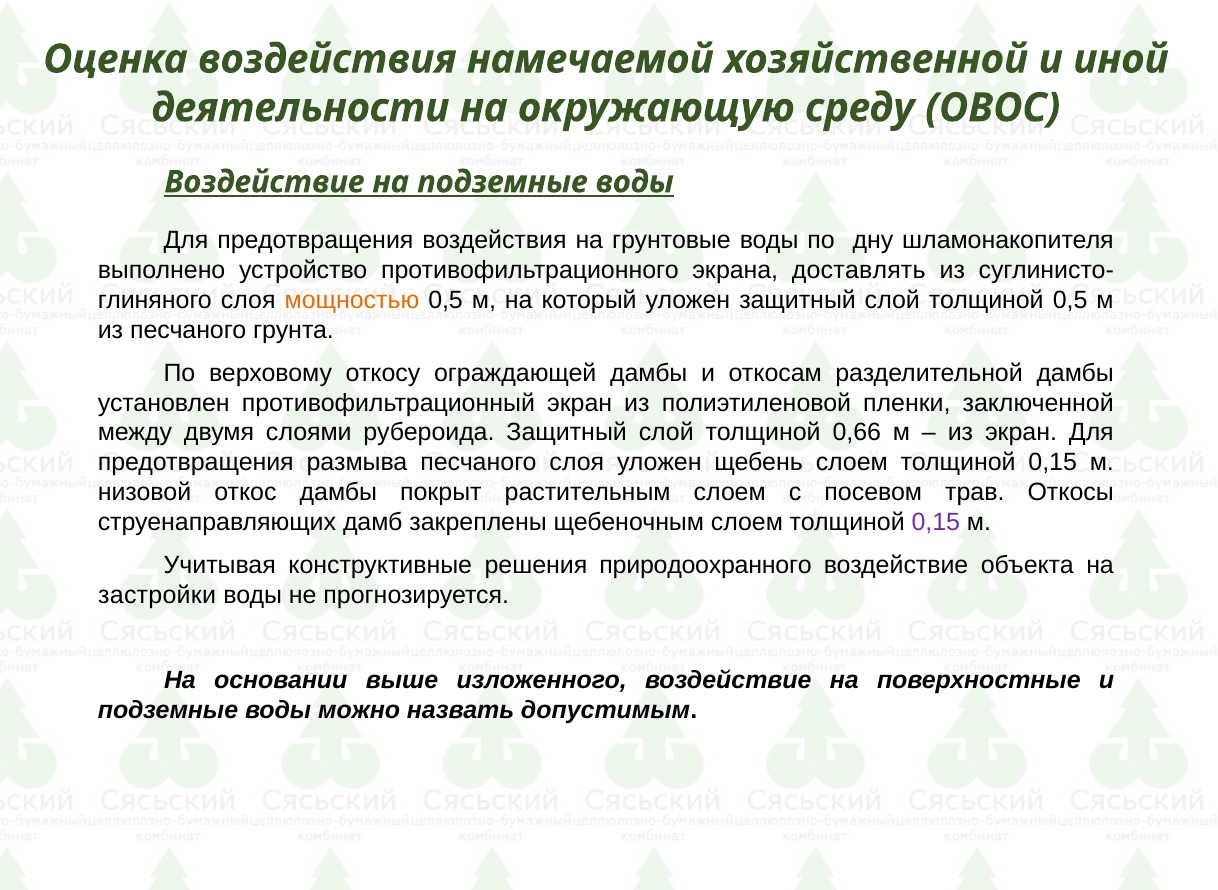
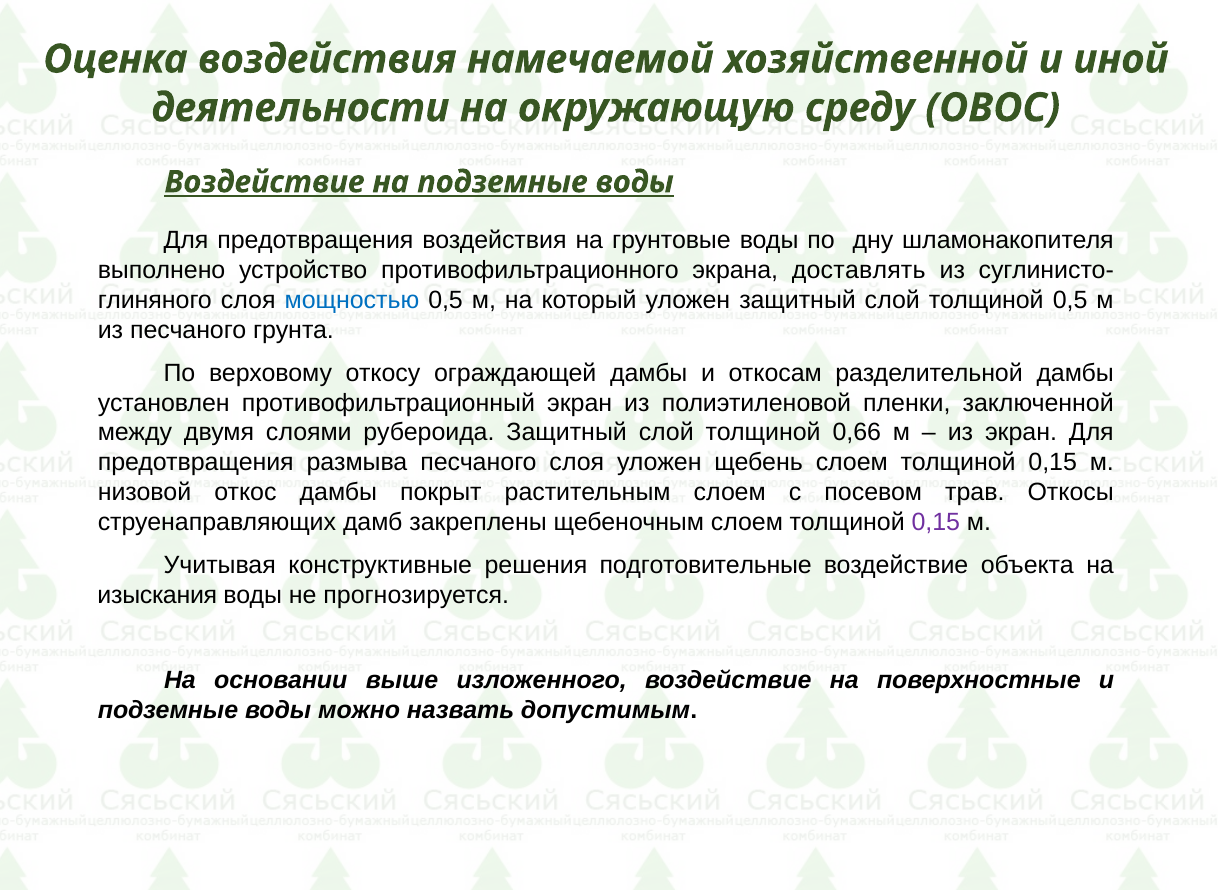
мощностью colour: orange -> blue (352, 300)
природоохранного: природоохранного -> подготовительные (706, 565)
застройки: застройки -> изыскания (157, 595)
